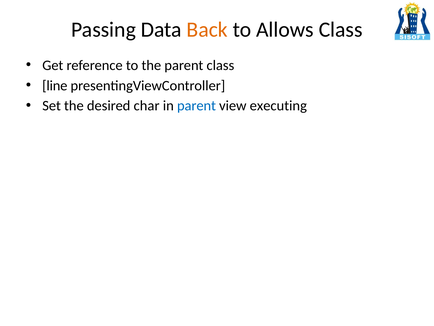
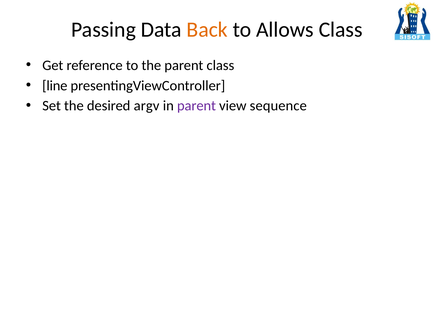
char: char -> argv (147, 106)
parent colour: blue -> purple (196, 106)
executing: executing -> sequence (278, 106)
